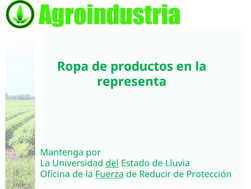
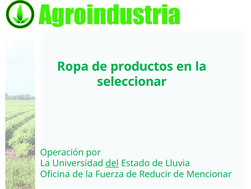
representa: representa -> seleccionar (132, 81)
Mantenga: Mantenga -> Operación (62, 152)
Fuerza underline: present -> none (109, 174)
Protección: Protección -> Mencionar (209, 174)
